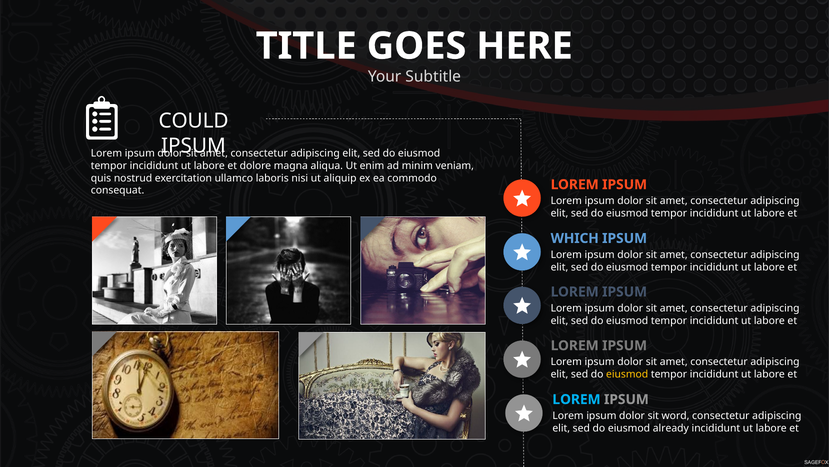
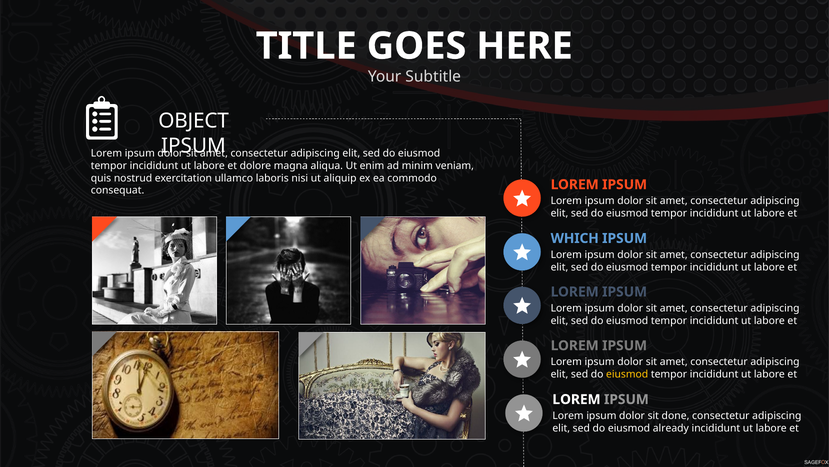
COULD: COULD -> OBJECT (194, 121)
LOREM colour: light blue -> white (576, 399)
word: word -> done (676, 415)
